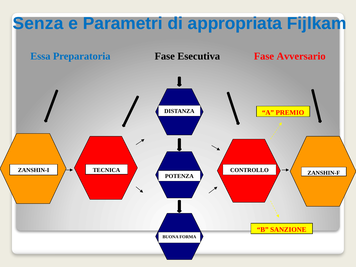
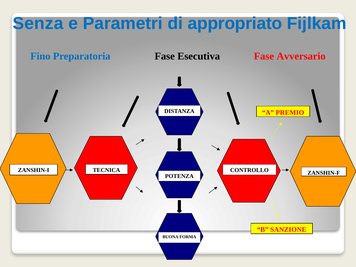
appropriata: appropriata -> appropriato (235, 23)
Essa: Essa -> Fino (40, 56)
